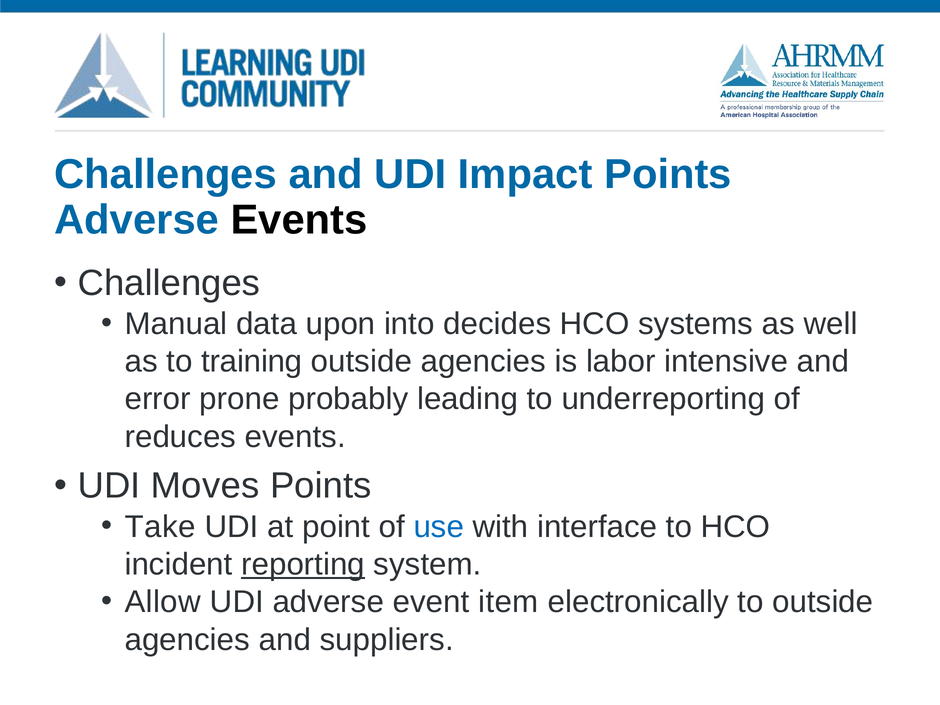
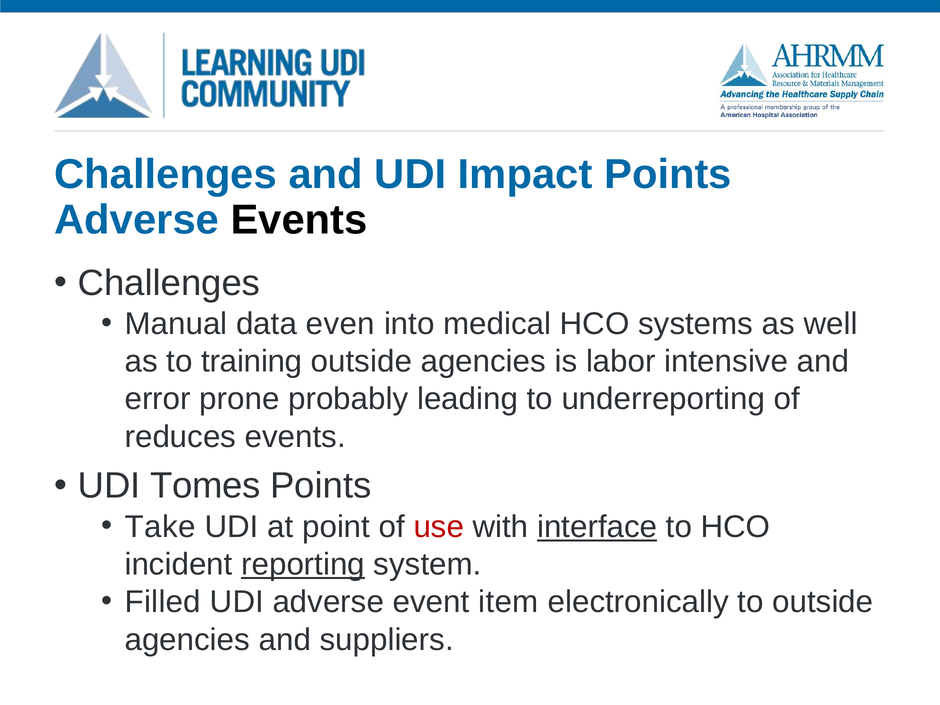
upon: upon -> even (340, 324)
decides: decides -> medical (497, 324)
Moves: Moves -> Tomes (206, 486)
use colour: blue -> red (439, 527)
interface underline: none -> present (597, 527)
Allow: Allow -> Filled (163, 602)
